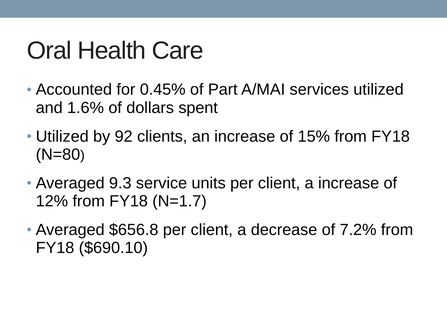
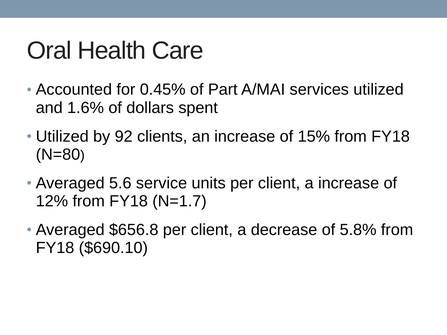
9.3: 9.3 -> 5.6 (120, 183)
7.2%: 7.2% -> 5.8% (358, 230)
